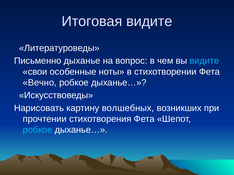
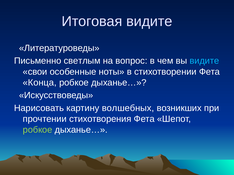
дыханье: дыханье -> светлым (82, 61)
Вечно: Вечно -> Конца (40, 83)
робкое colour: light blue -> light green (38, 130)
